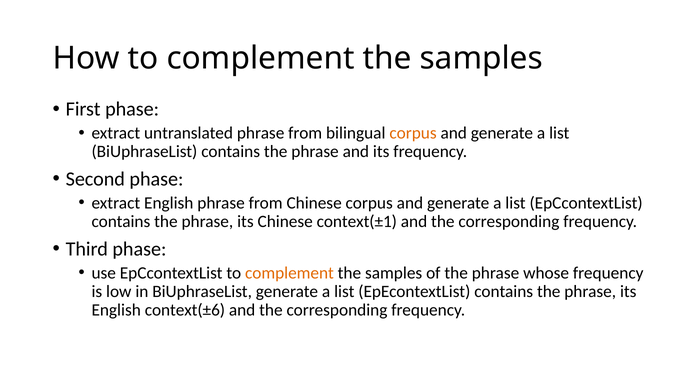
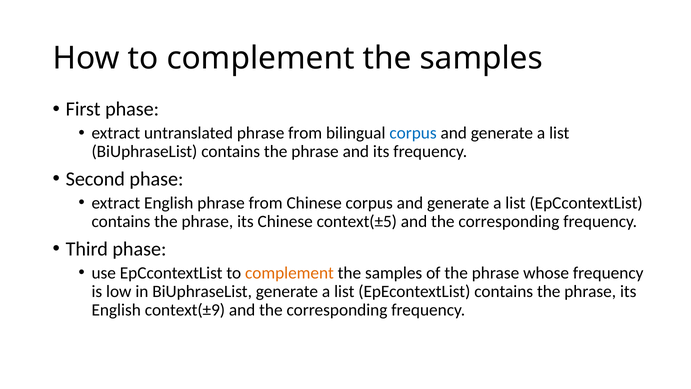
corpus colour: orange -> blue (413, 133)
context(±1: context(±1 -> context(±5 (357, 221)
context(±6: context(±6 -> context(±9 (185, 310)
